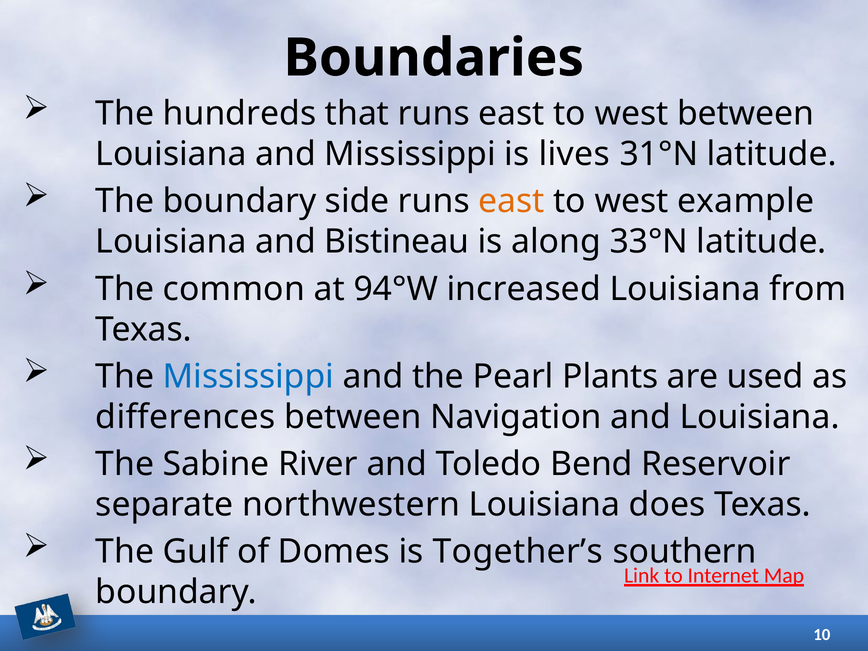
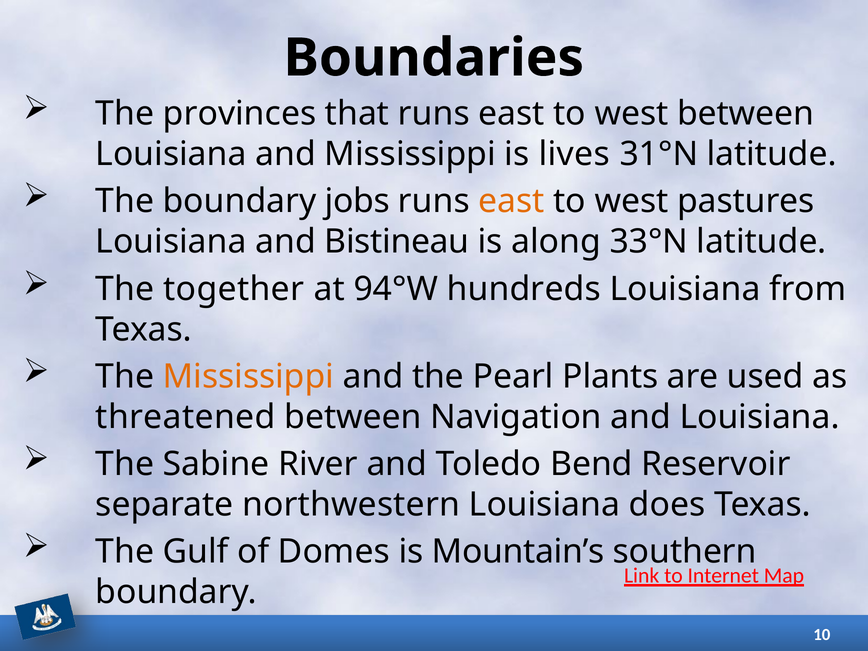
hundreds: hundreds -> provinces (240, 114)
side: side -> jobs (357, 201)
example: example -> pastures (746, 201)
common: common -> together (234, 289)
increased: increased -> hundreds (524, 289)
Mississippi colour: blue -> orange (248, 377)
differences: differences -> threatened (185, 417)
Together’s: Together’s -> Mountain’s (518, 552)
